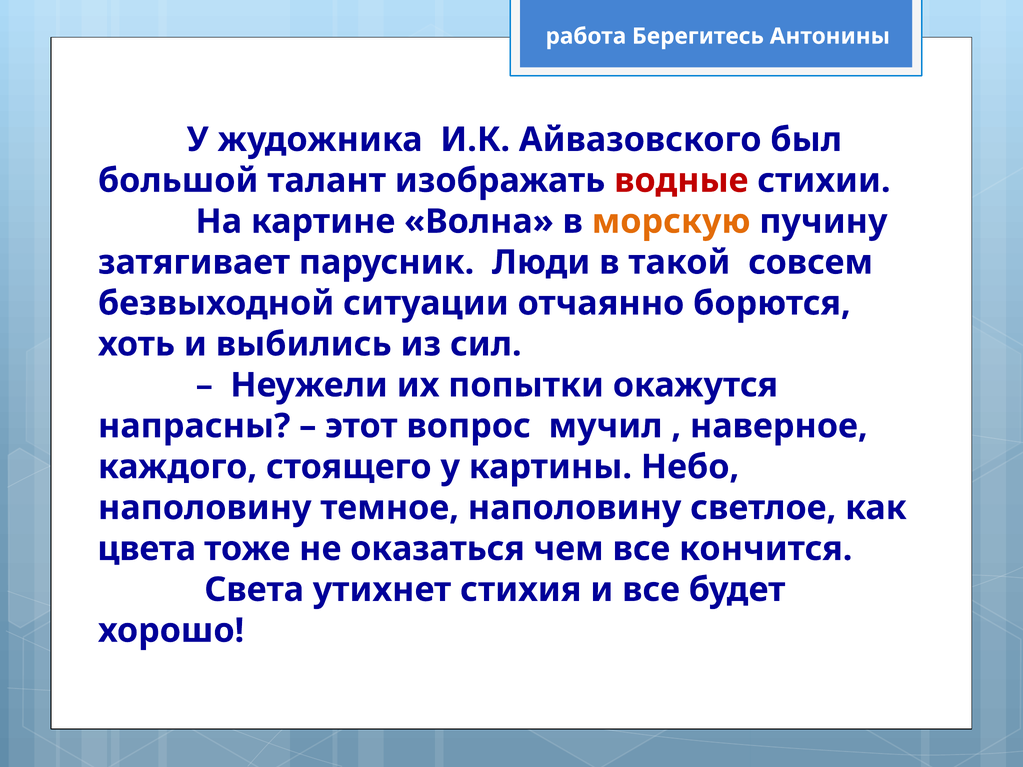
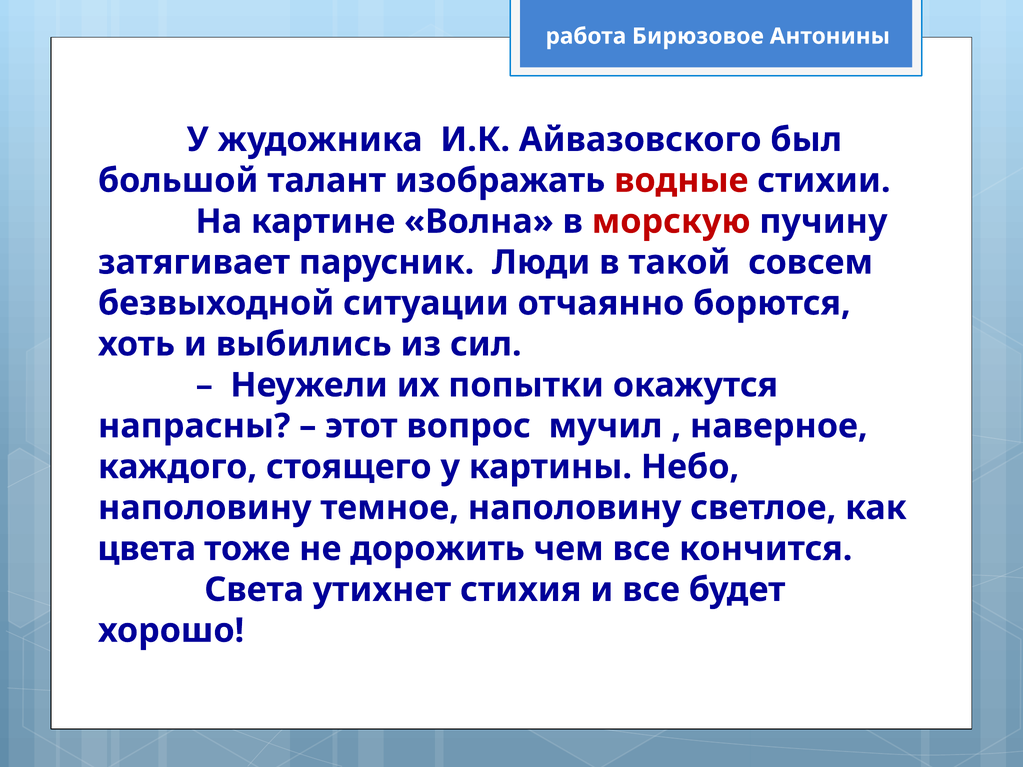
Берегитесь: Берегитесь -> Бирюзовое (698, 36)
морскую colour: orange -> red (671, 222)
оказаться: оказаться -> дорожить (438, 549)
